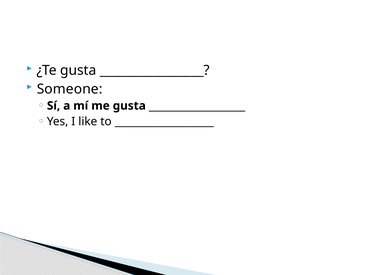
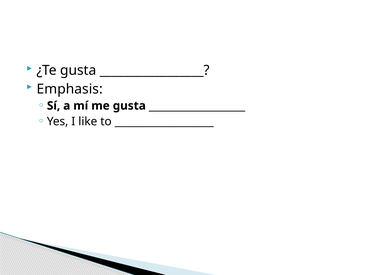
Someone: Someone -> Emphasis (70, 89)
